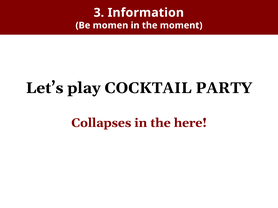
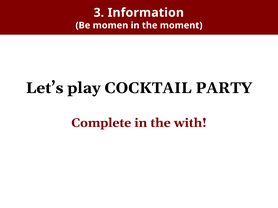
Collapses: Collapses -> Complete (101, 123)
here: here -> with (190, 123)
